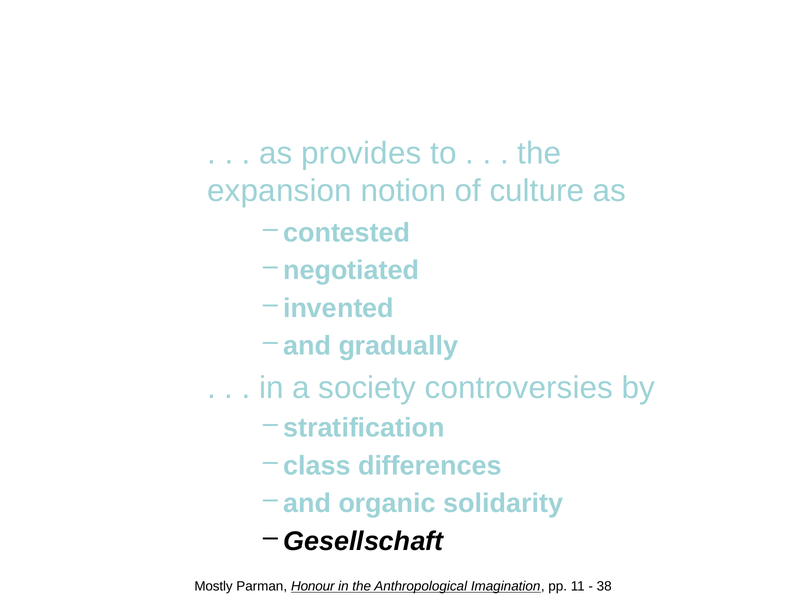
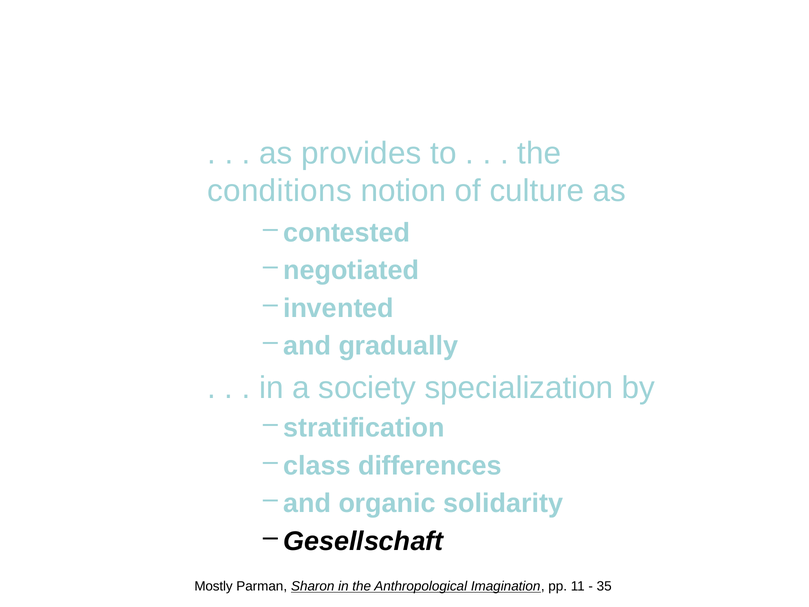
expansion: expansion -> conditions (280, 191)
controversies: controversies -> specialization (519, 388)
Honour: Honour -> Sharon (313, 586)
38: 38 -> 35 (604, 586)
